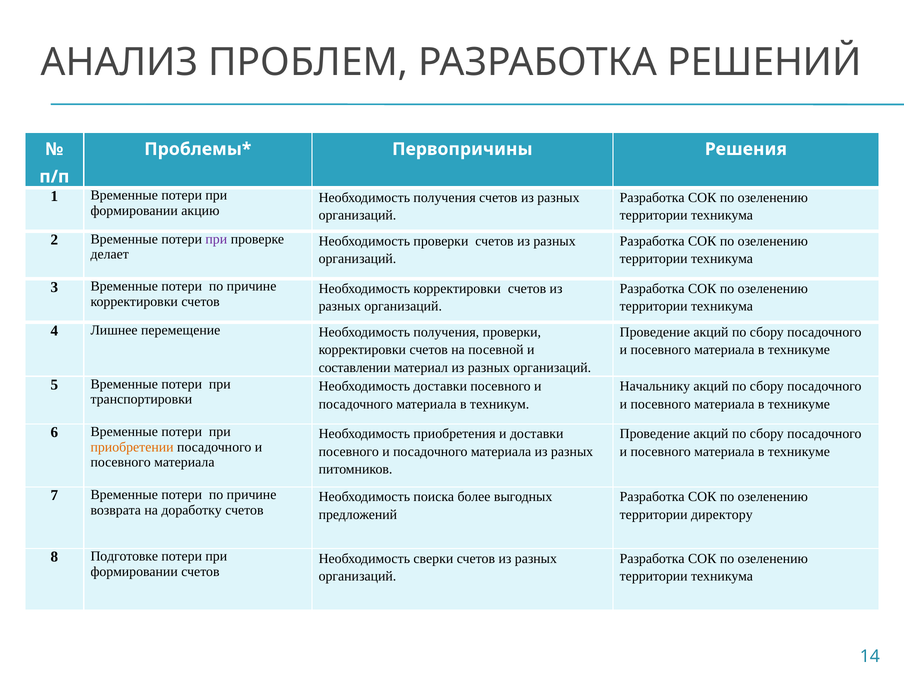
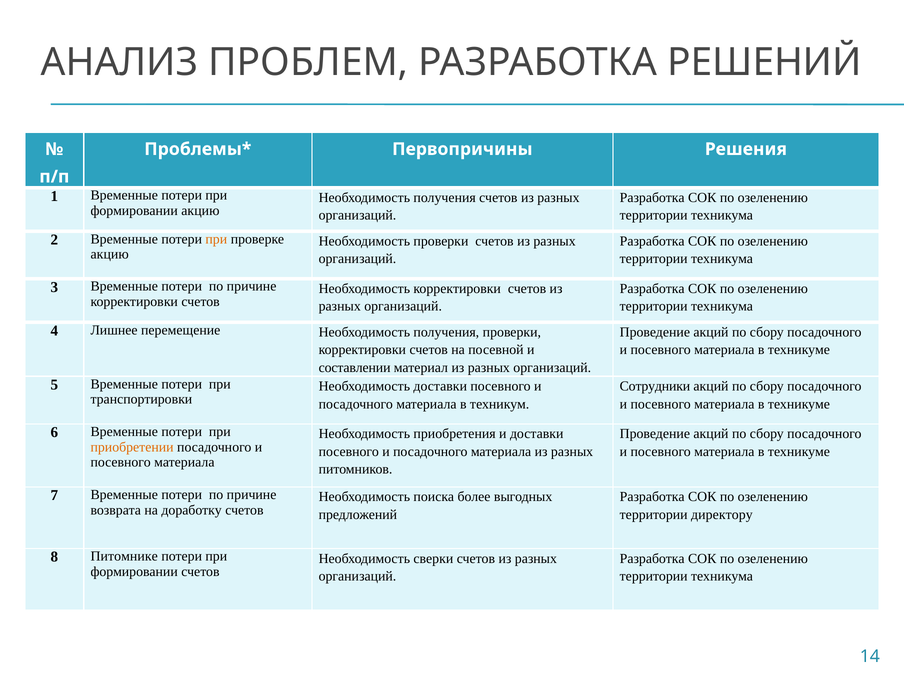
при colour: purple -> orange (216, 239)
делает: делает -> акцию (110, 254)
Начальнику: Начальнику -> Сотрудники (655, 386)
Подготовке: Подготовке -> Питомнике (124, 556)
